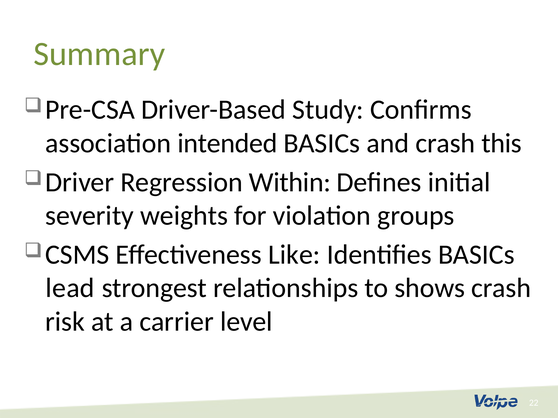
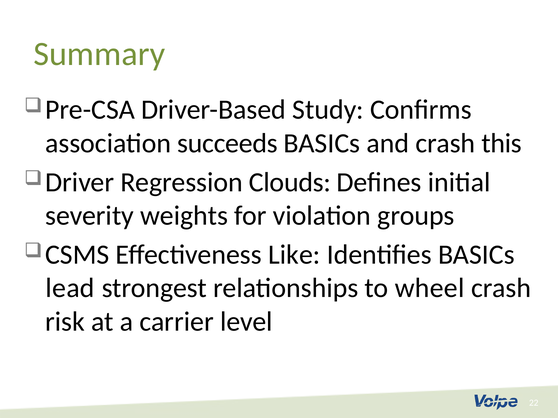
intended: intended -> succeeds (227, 143)
Within: Within -> Clouds (290, 182)
shows: shows -> wheel (430, 288)
